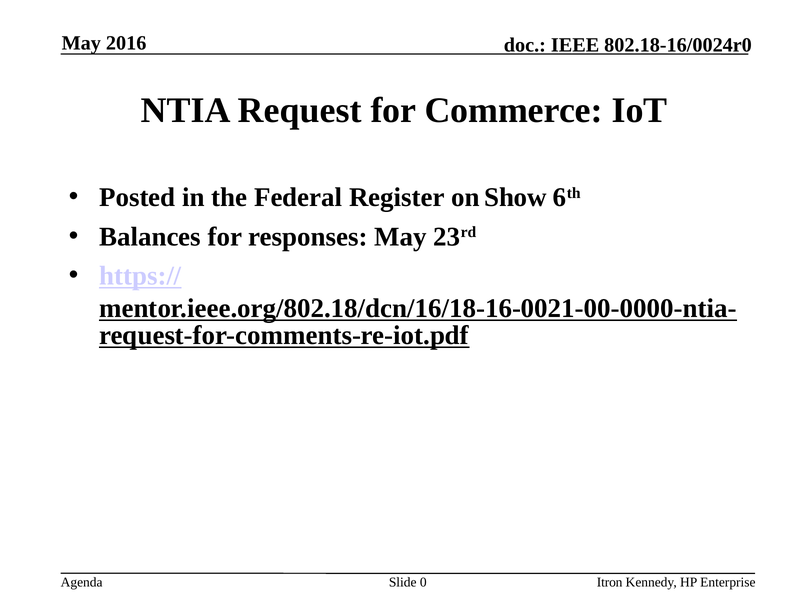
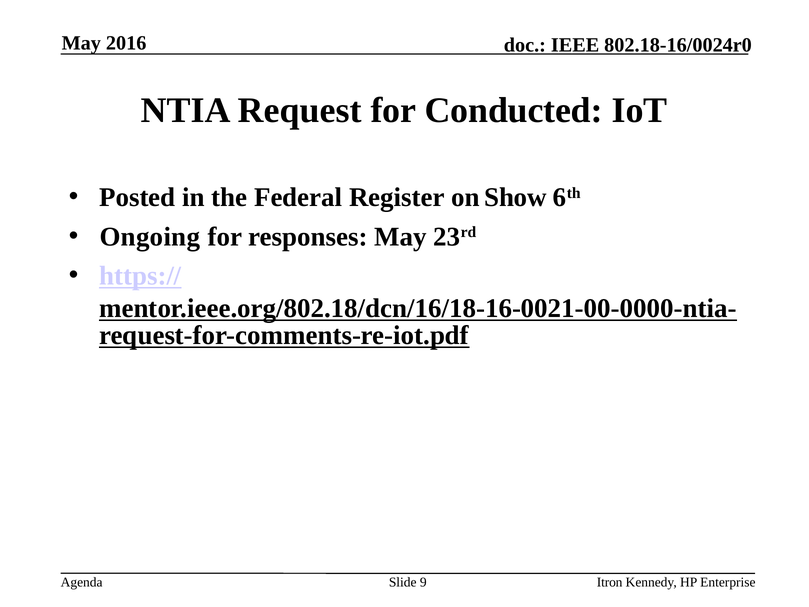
Commerce: Commerce -> Conducted (514, 110)
Balances: Balances -> Ongoing (150, 237)
0: 0 -> 9 (423, 582)
